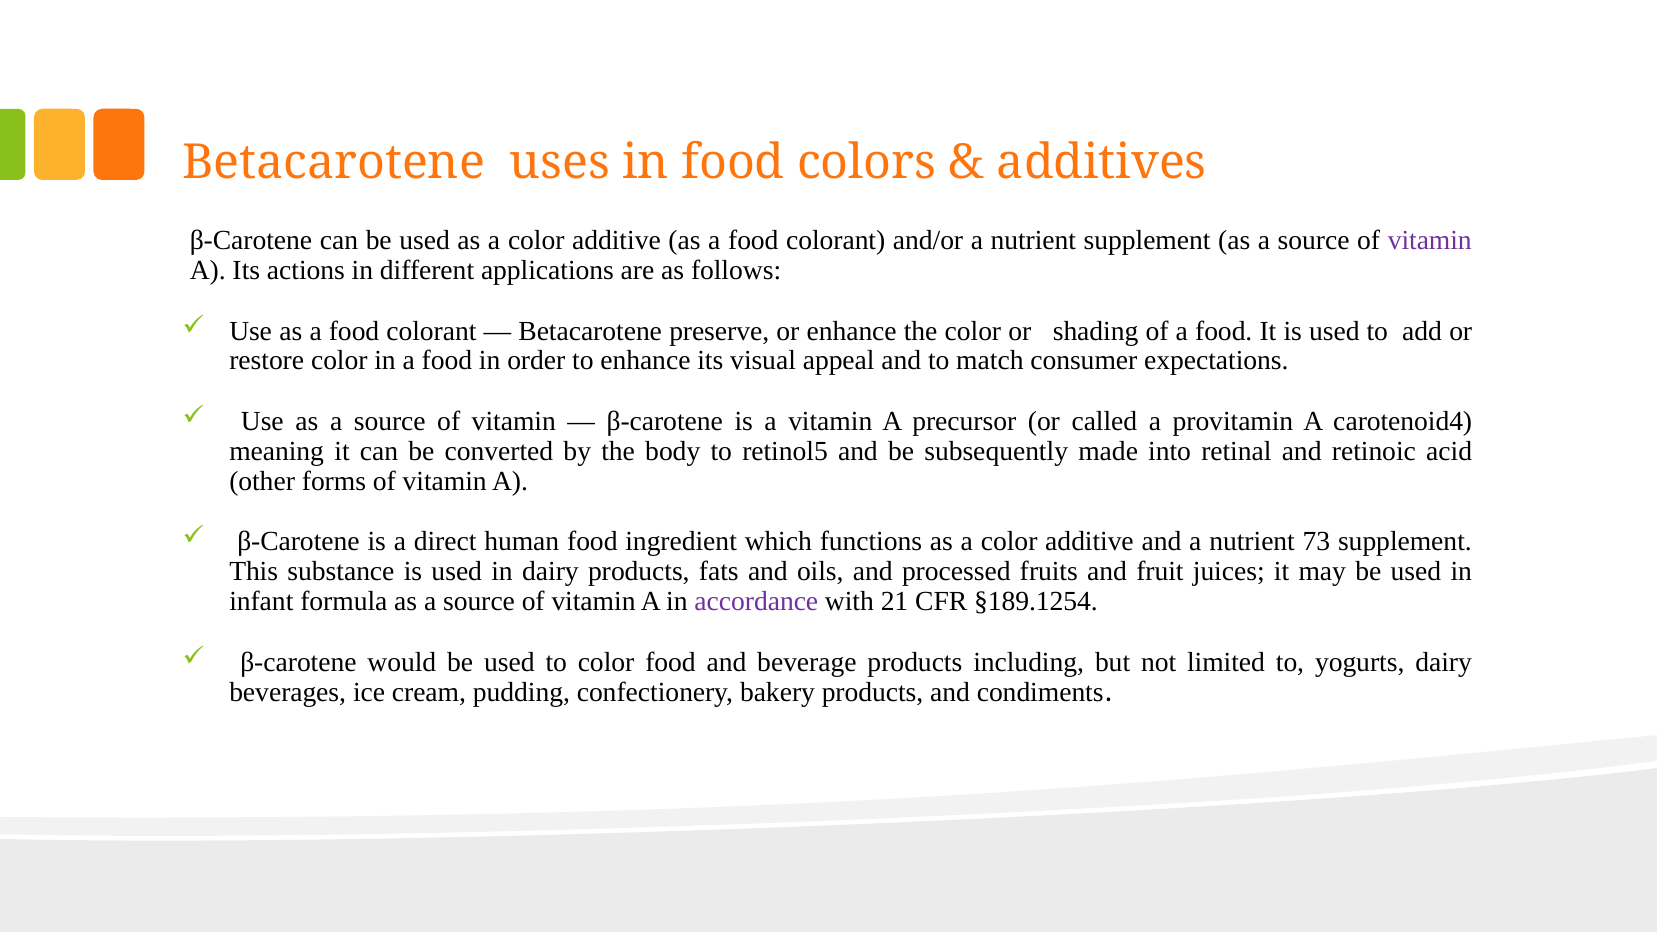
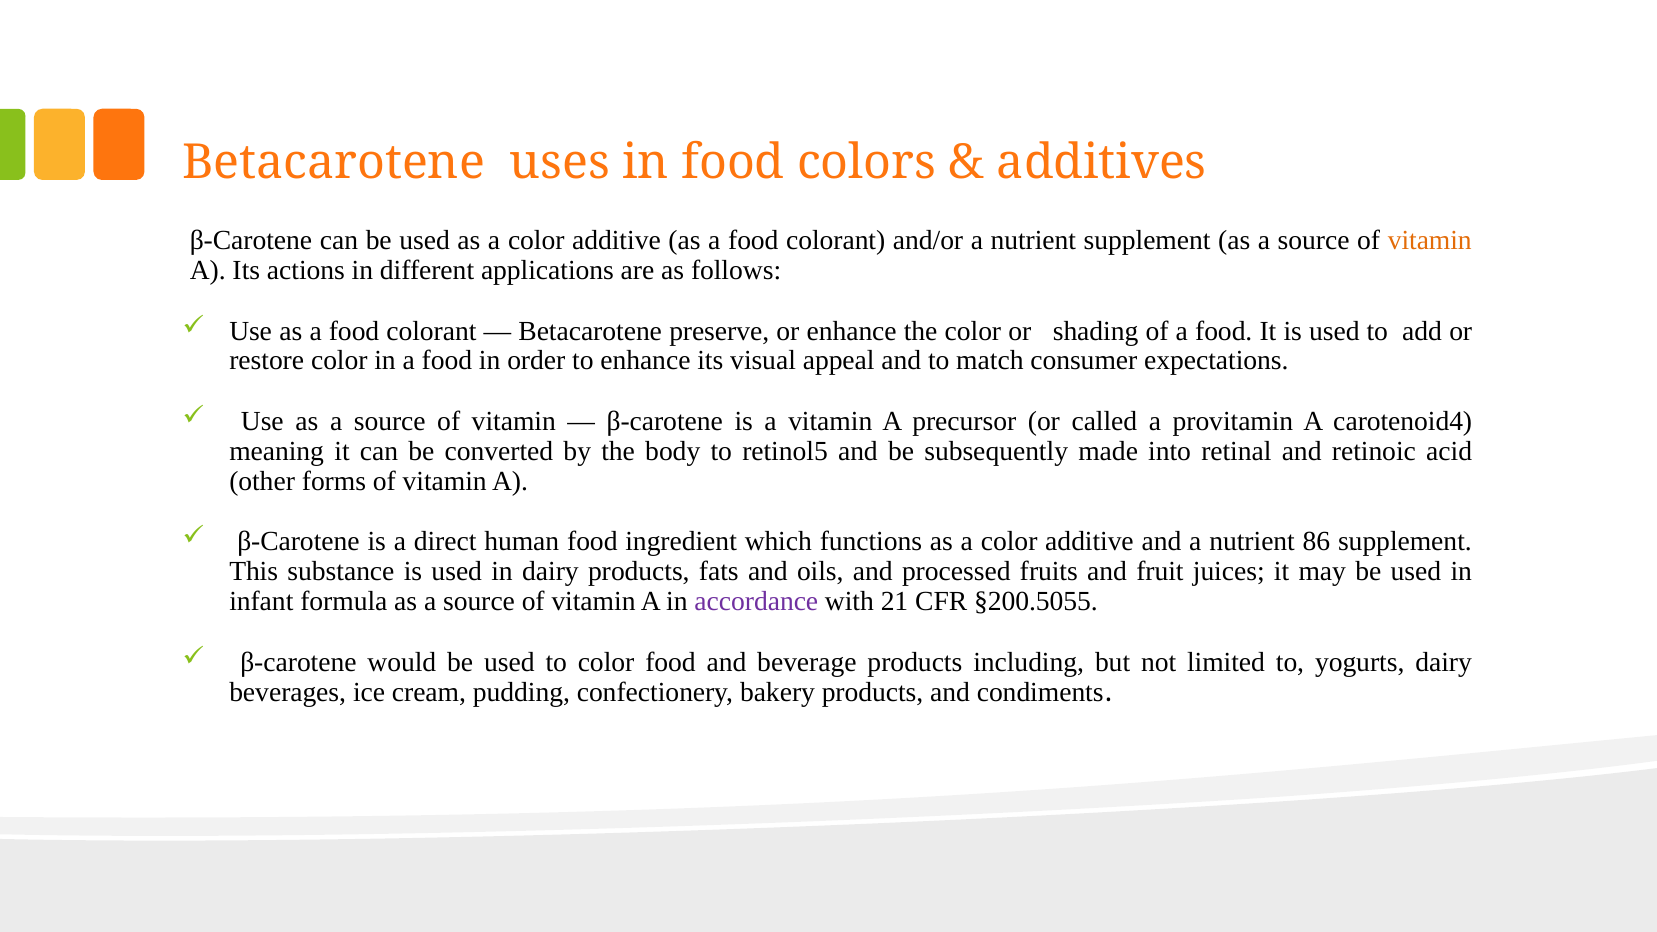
vitamin colour: purple -> orange (1430, 241)
73: 73 -> 86 (1316, 542)
§189.1254: §189.1254 -> §200.5055 (1036, 602)
